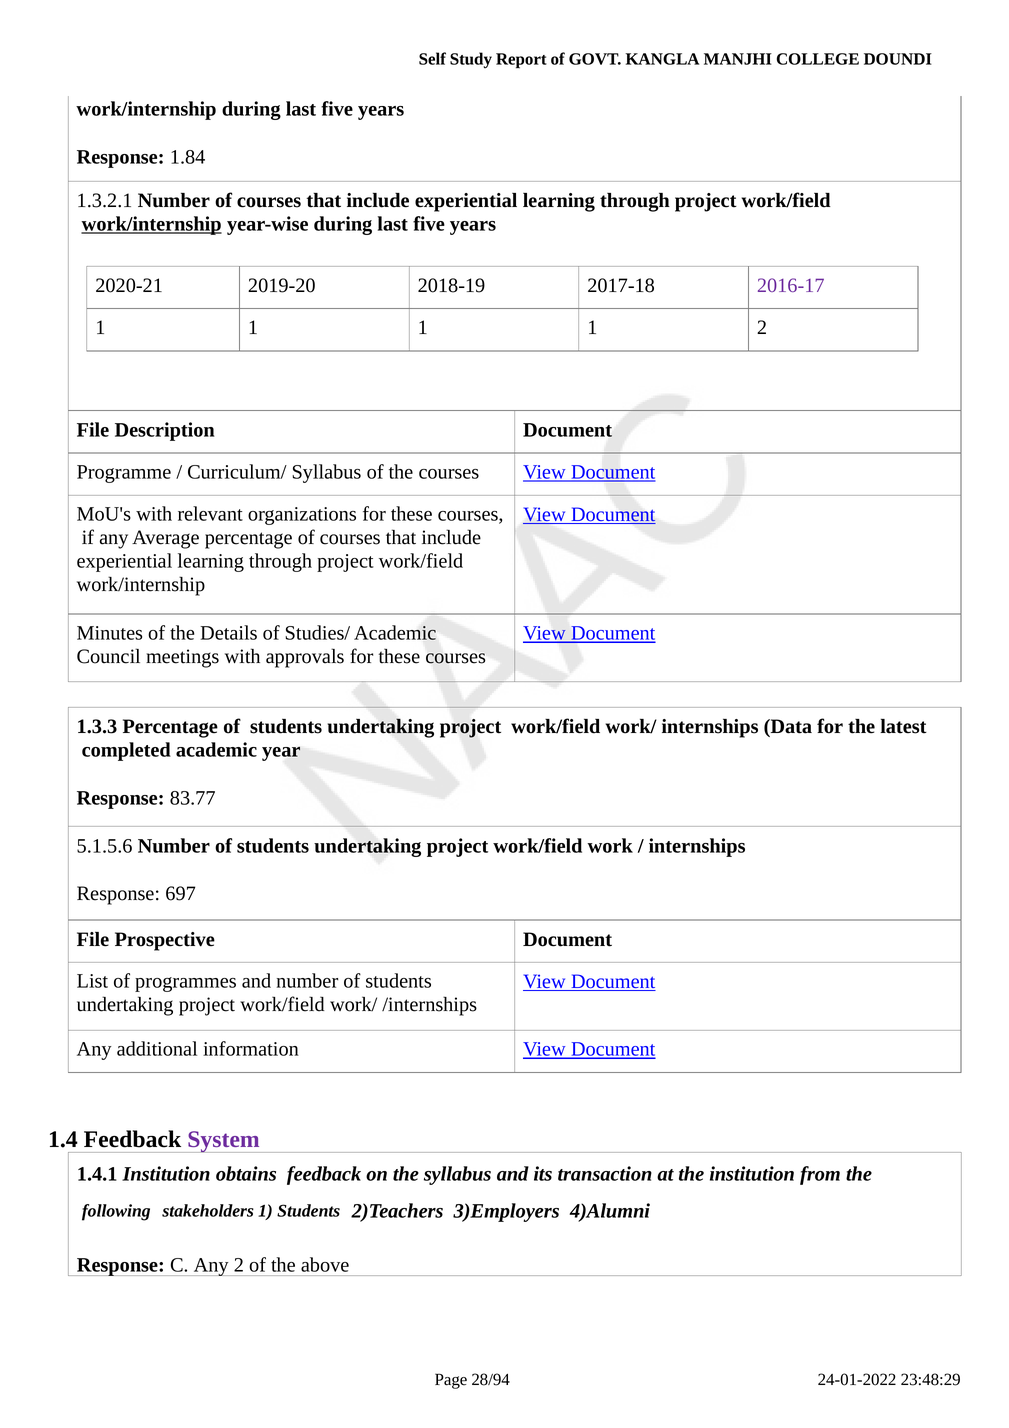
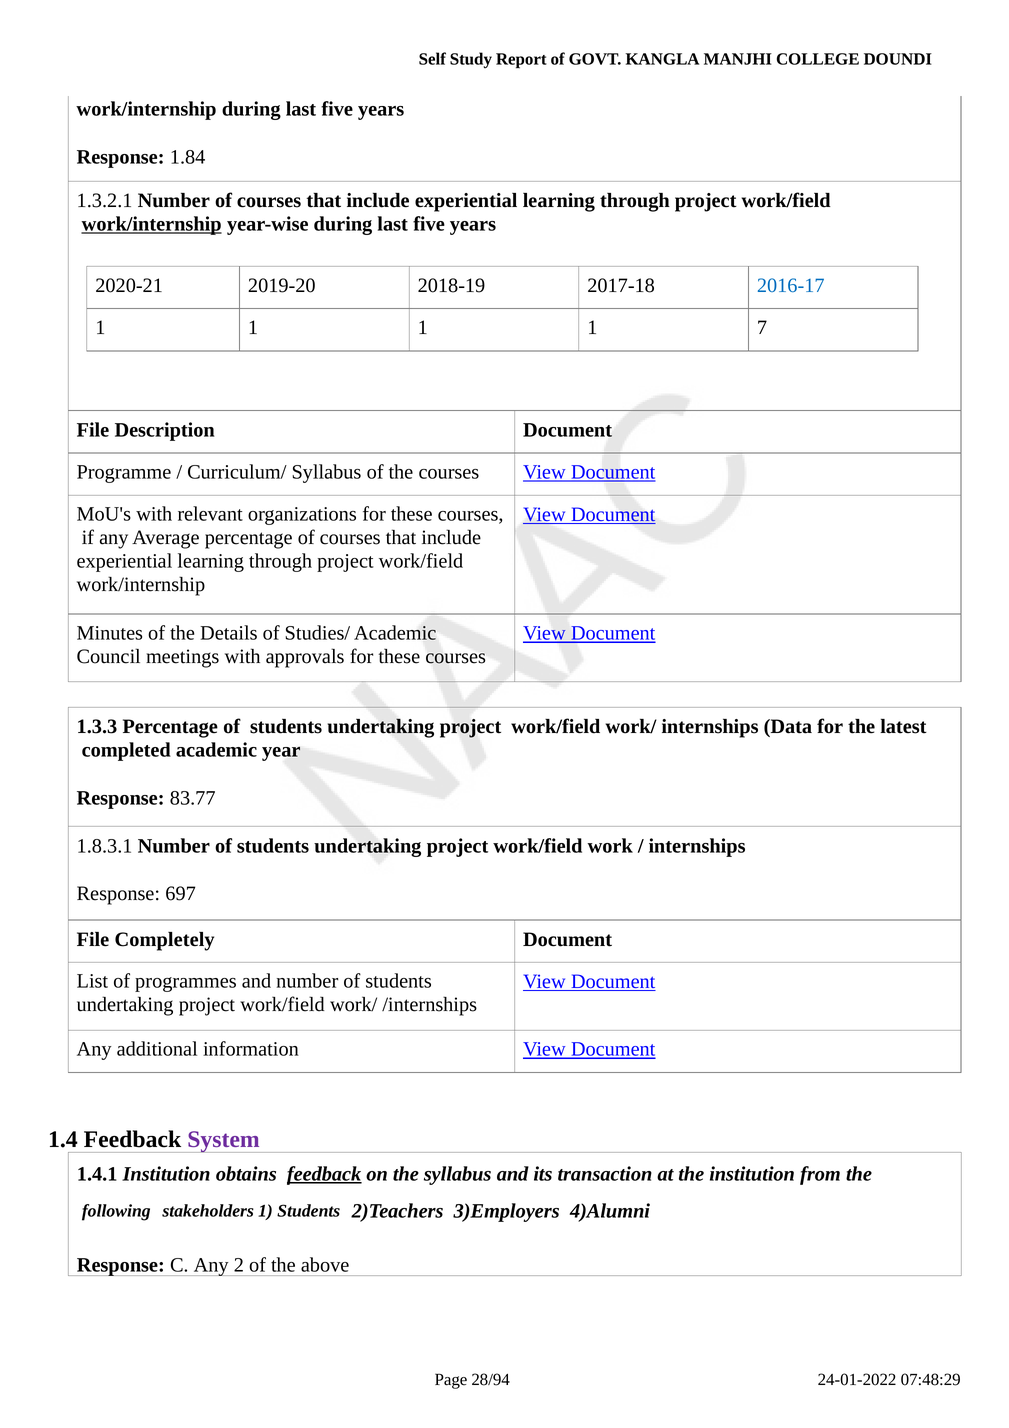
2016-17 colour: purple -> blue (791, 285)
1 2: 2 -> 7 (762, 328)
5.1.5.6: 5.1.5.6 -> 1.8.3.1 (105, 846)
Prospective: Prospective -> Completely (165, 939)
feedback underline: none -> present (324, 1174)
23:48:29: 23:48:29 -> 07:48:29 (931, 1380)
